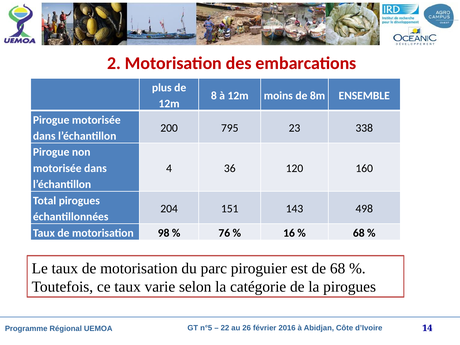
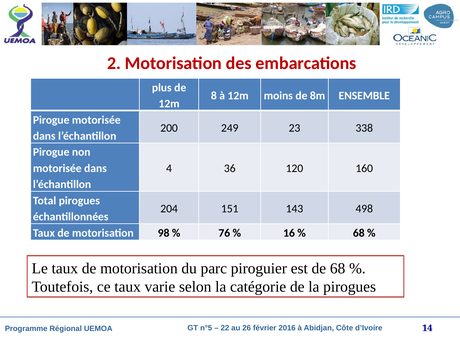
795: 795 -> 249 (230, 128)
